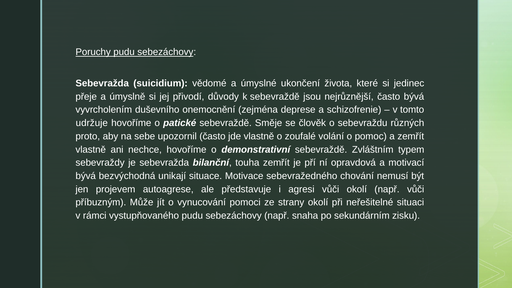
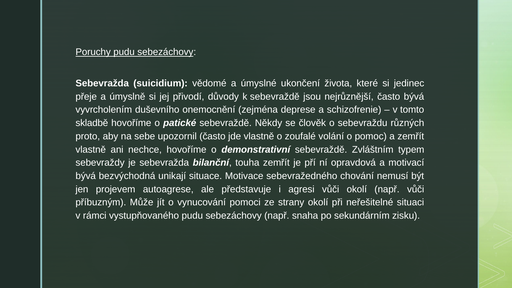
udržuje: udržuje -> skladbě (92, 123)
Směje: Směje -> Někdy (269, 123)
